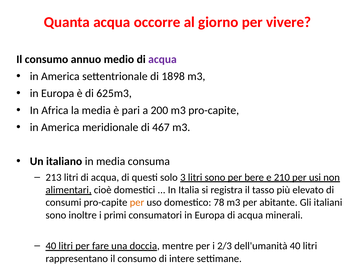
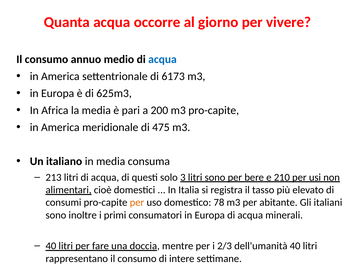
acqua colour: purple -> blue (162, 59)
1898: 1898 -> 6173 (173, 76)
467: 467 -> 475 (161, 127)
